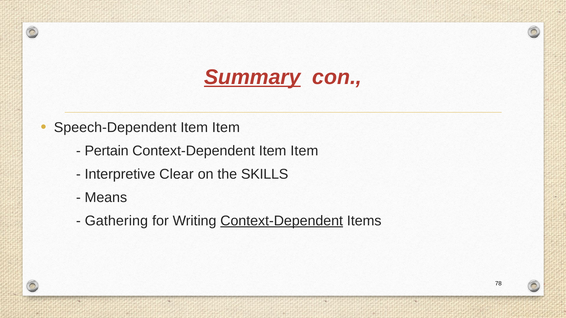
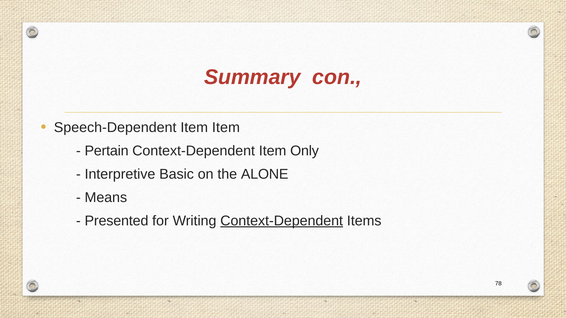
Summary underline: present -> none (252, 77)
Context-Dependent Item Item: Item -> Only (305, 151)
Clear: Clear -> Basic (177, 174)
SKILLS: SKILLS -> ALONE (265, 174)
Gathering: Gathering -> Presented (117, 221)
